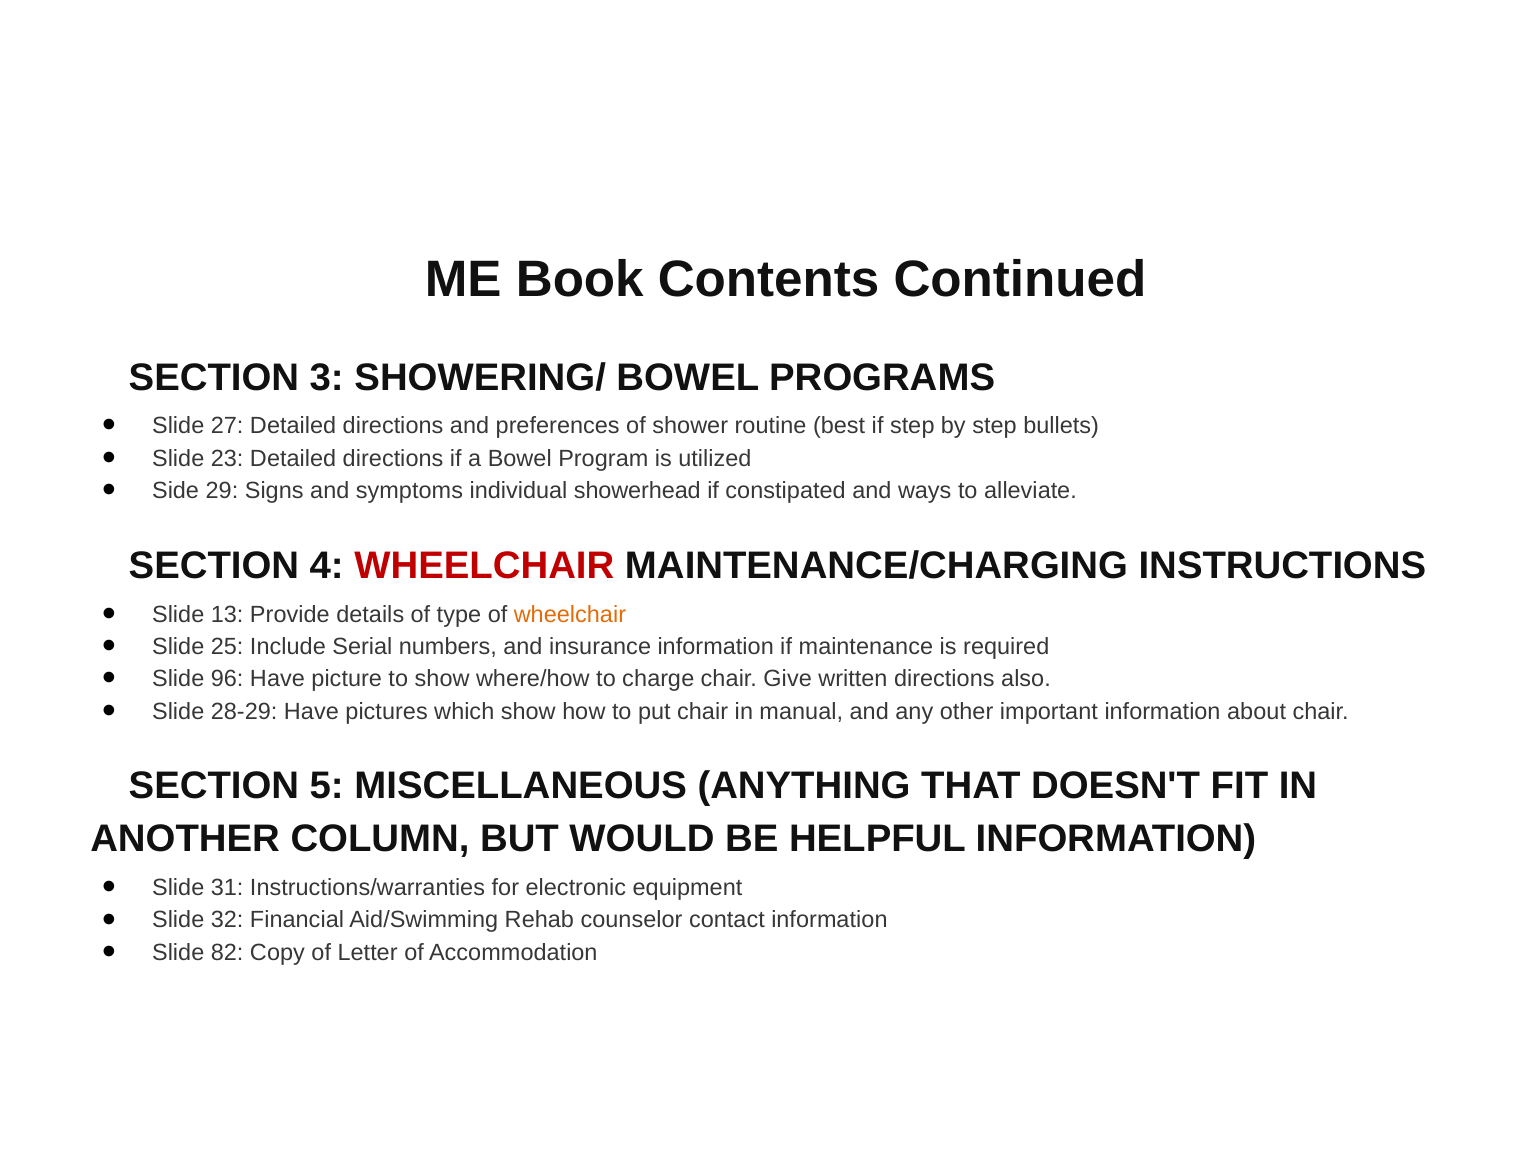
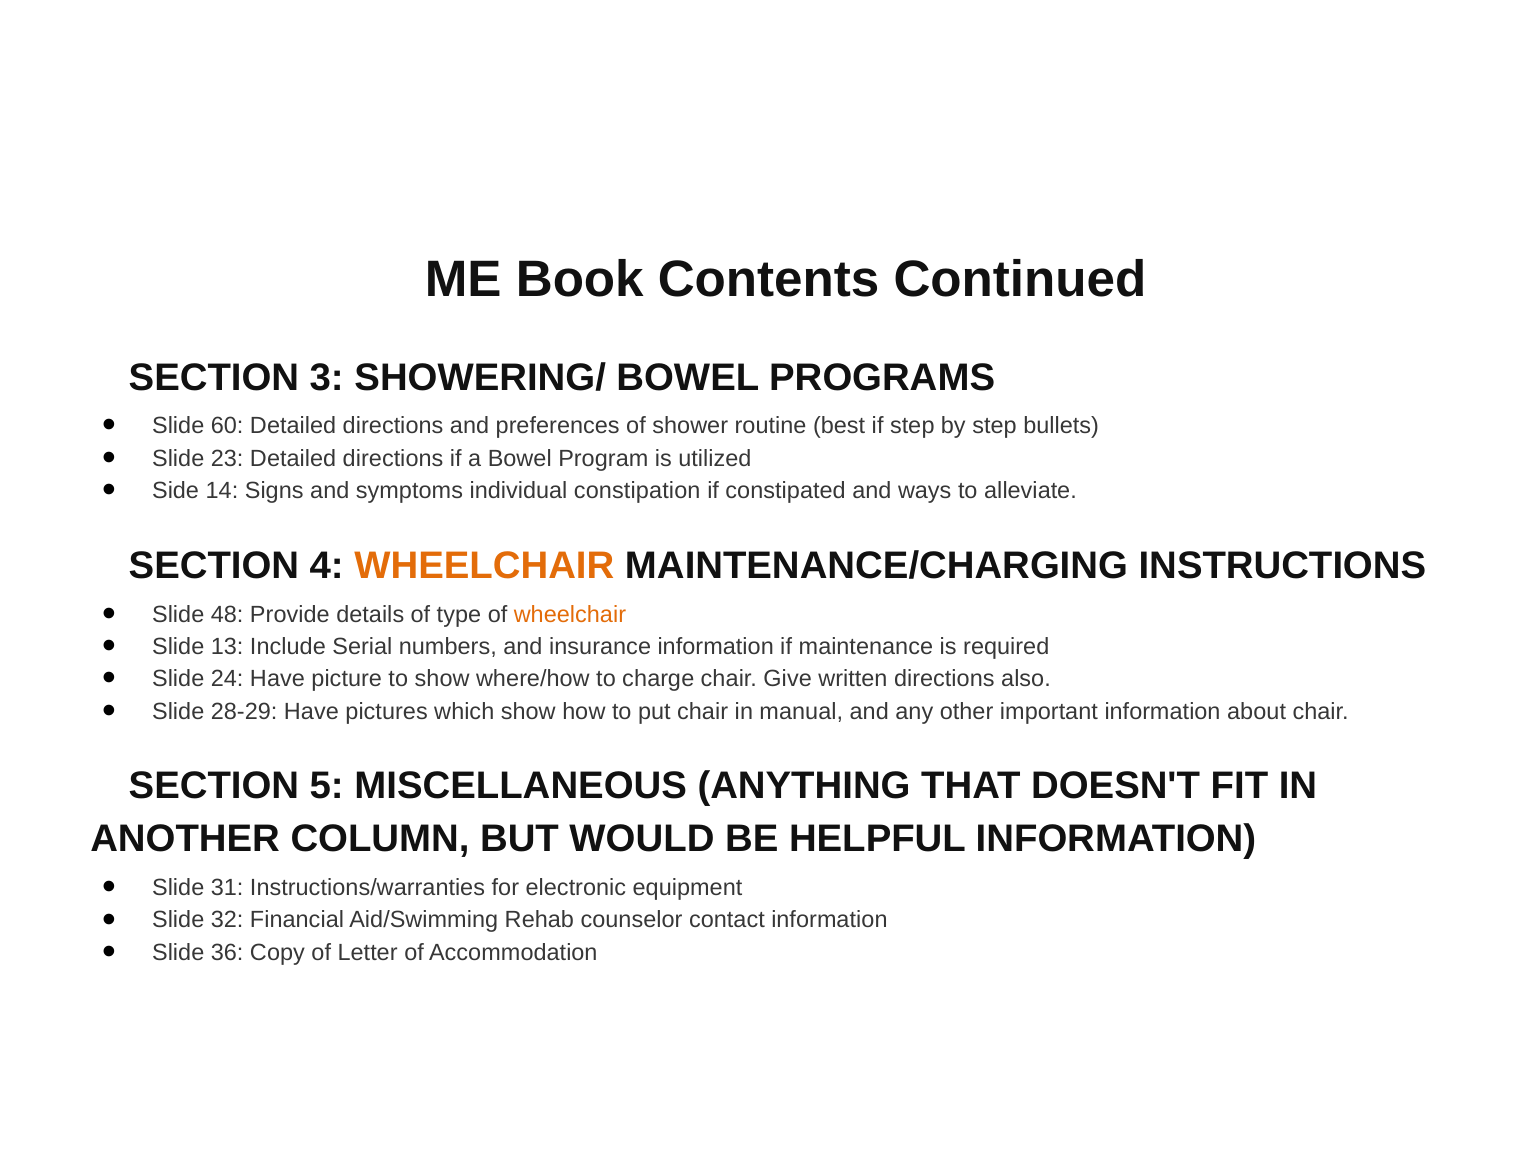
27: 27 -> 60 (227, 426)
29: 29 -> 14 (222, 491)
showerhead: showerhead -> constipation (637, 491)
WHEELCHAIR colour: red -> orange (484, 566)
13: 13 -> 48 (227, 614)
25: 25 -> 13 (227, 647)
96: 96 -> 24 (227, 679)
82: 82 -> 36 (227, 953)
